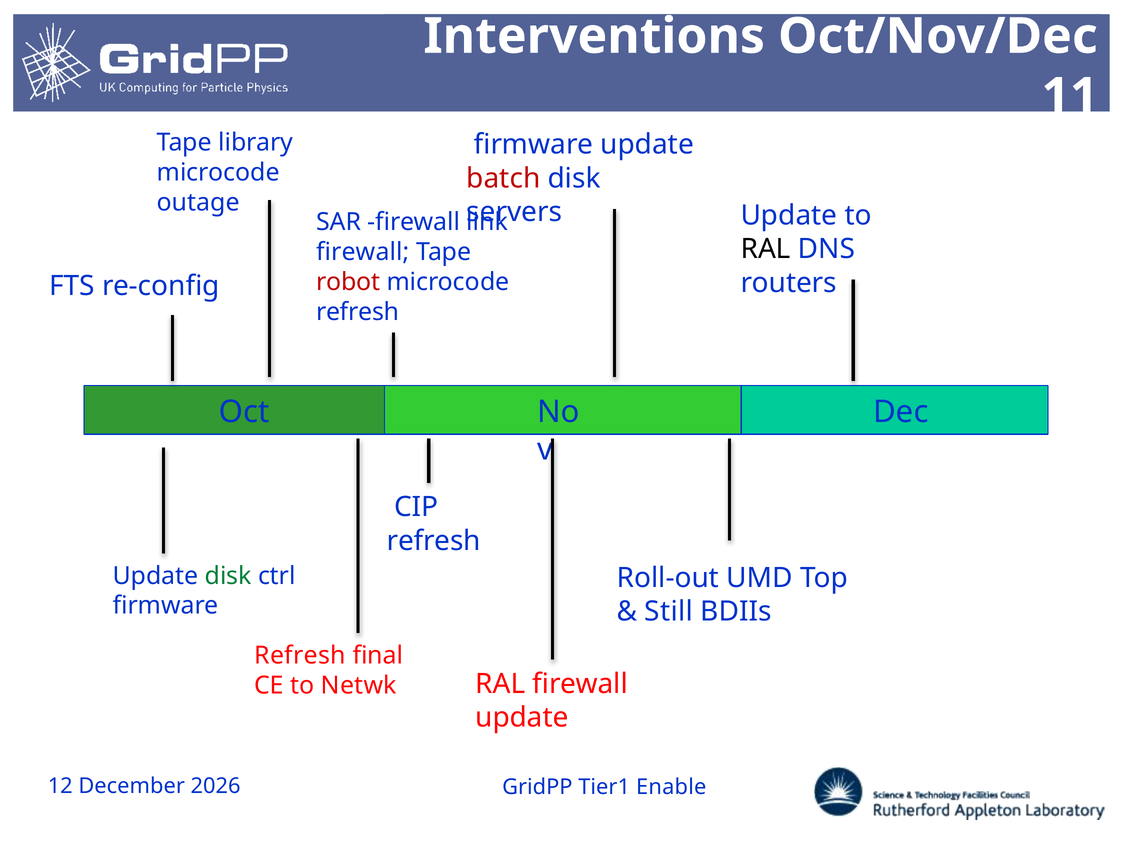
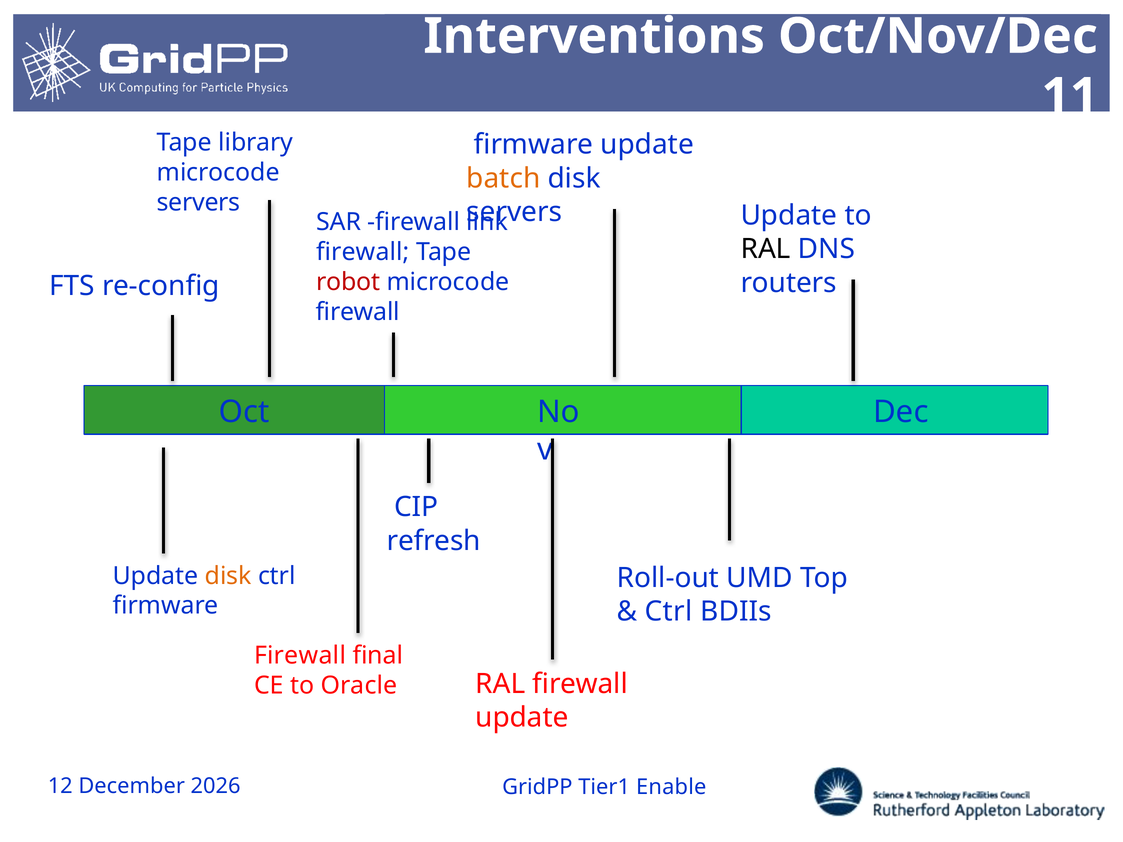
batch colour: red -> orange (503, 178)
outage: outage -> servers (198, 203)
refresh: refresh -> firewall (358, 312)
disk colour: green -> orange (228, 576)
Still: Still -> Ctrl (669, 612)
Refresh: Refresh -> Firewall (300, 656)
Netwk: Netwk -> Oracle (359, 686)
